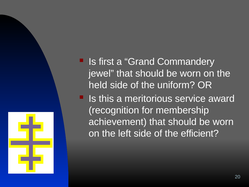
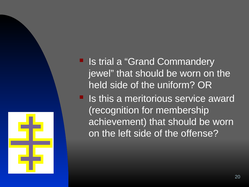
first: first -> trial (106, 62)
efficient: efficient -> offense (200, 133)
